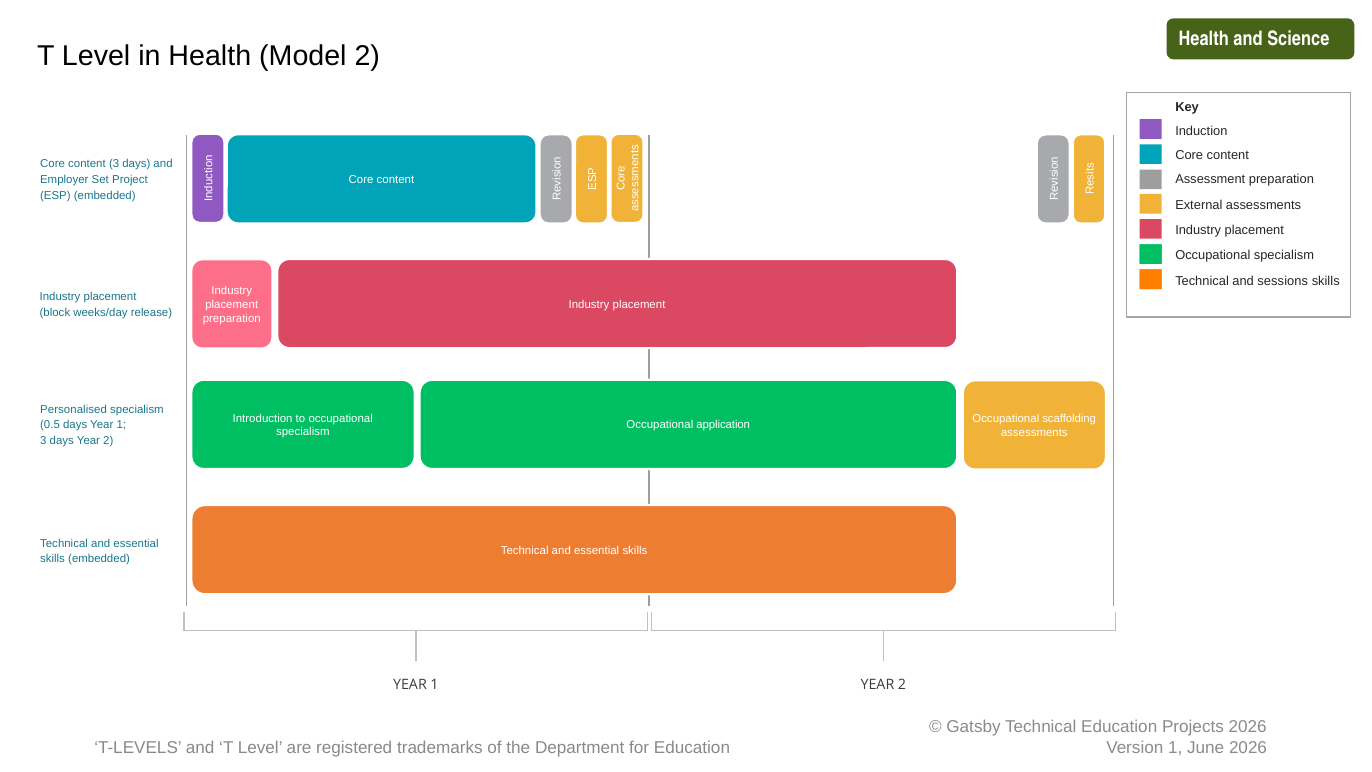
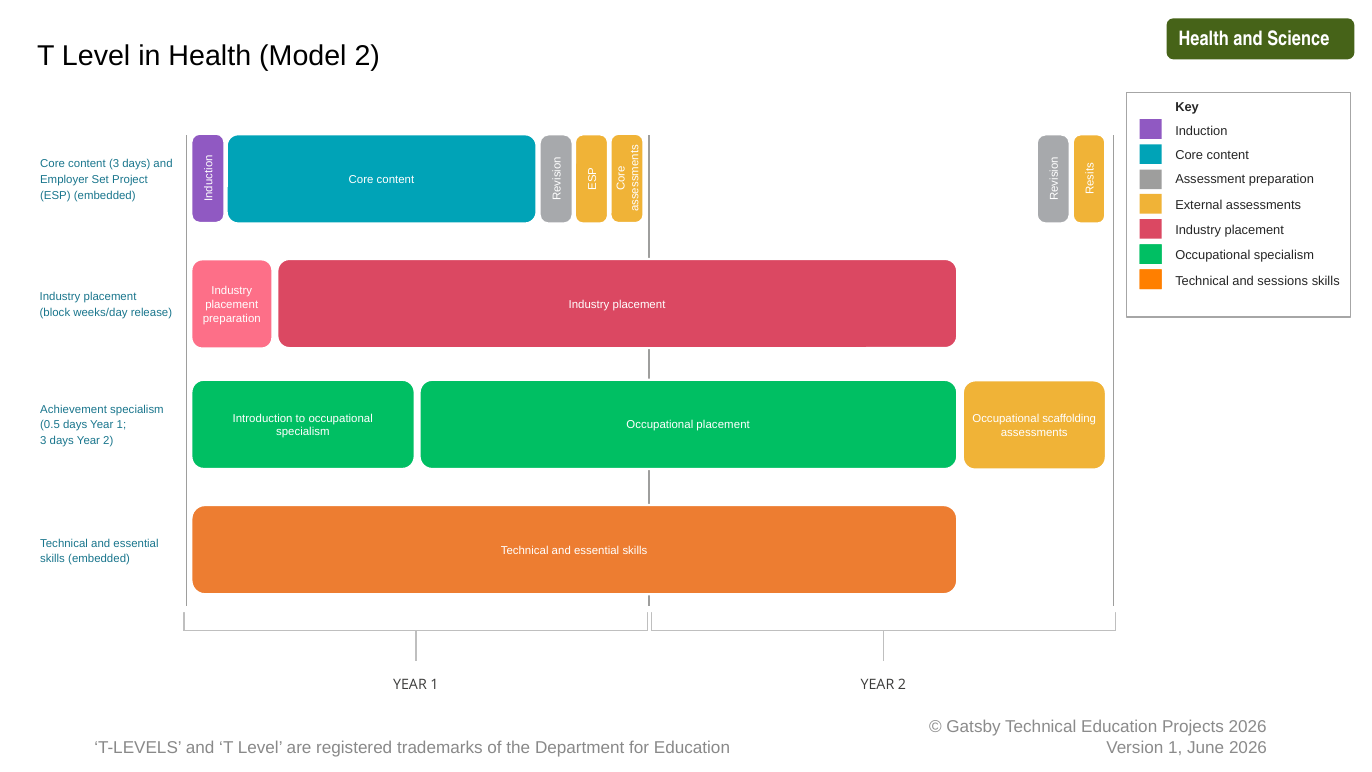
Personalised: Personalised -> Achievement (74, 409)
Occupational application: application -> placement (723, 425)
